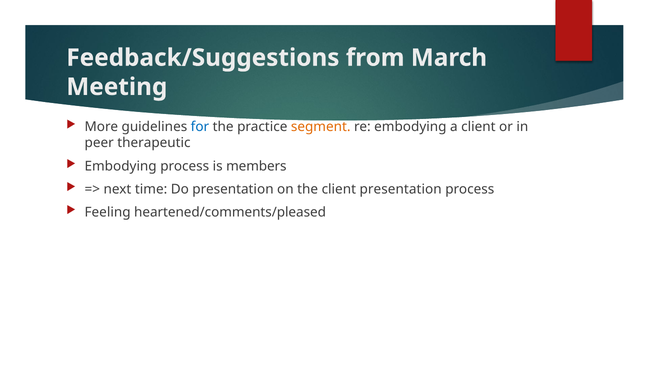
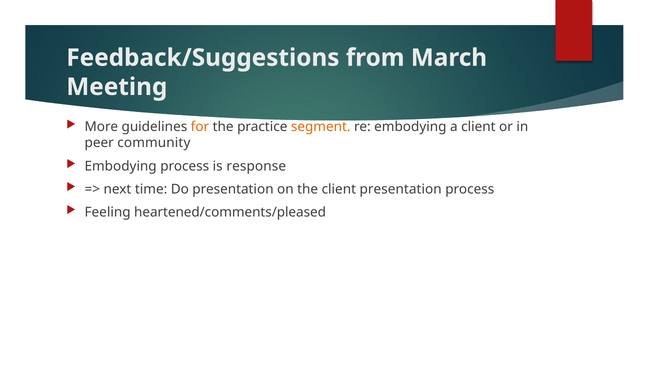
for colour: blue -> orange (200, 127)
therapeutic: therapeutic -> community (154, 143)
members: members -> response (256, 166)
